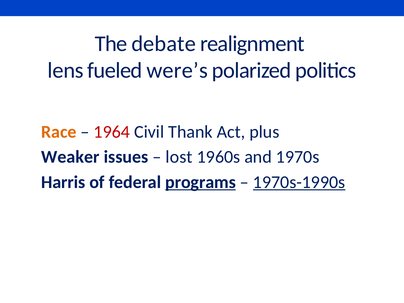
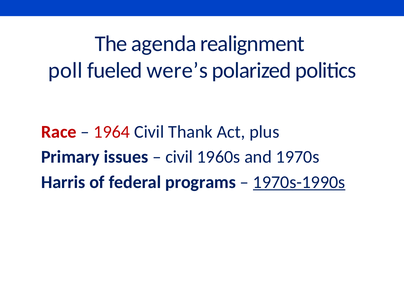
debate: debate -> agenda (164, 44)
lens: lens -> poll (65, 71)
Race colour: orange -> red (59, 132)
Weaker: Weaker -> Primary (70, 157)
lost: lost -> civil (179, 157)
programs underline: present -> none (201, 182)
